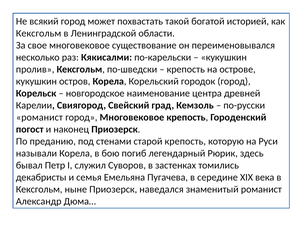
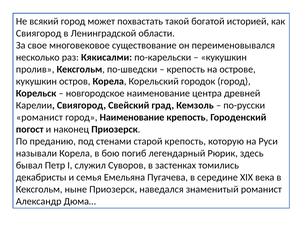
Кексгольм: Кексгольм -> Свиягород (39, 33)
город Многовековое: Многовековое -> Наименование (132, 117)
